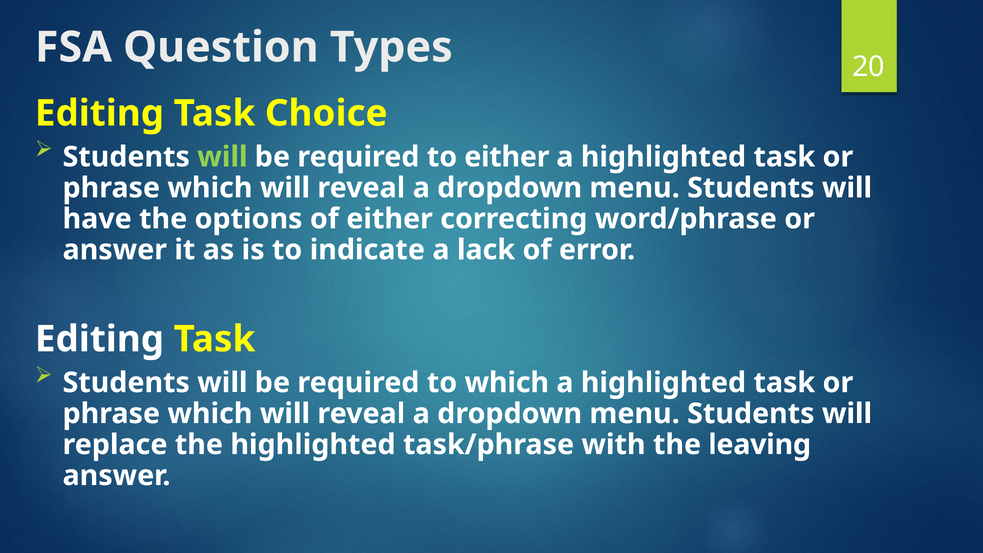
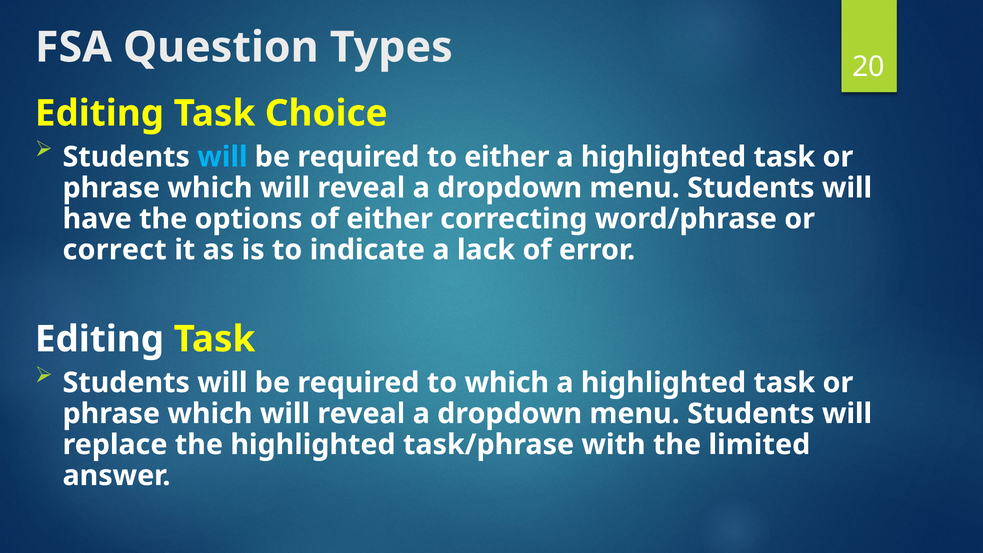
will colour: light green -> light blue (222, 157)
answer: answer -> correct (115, 250)
leaving: leaving -> limited (759, 445)
